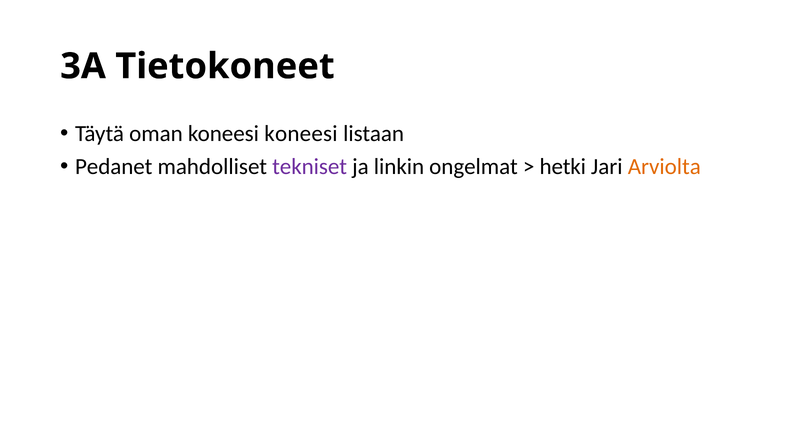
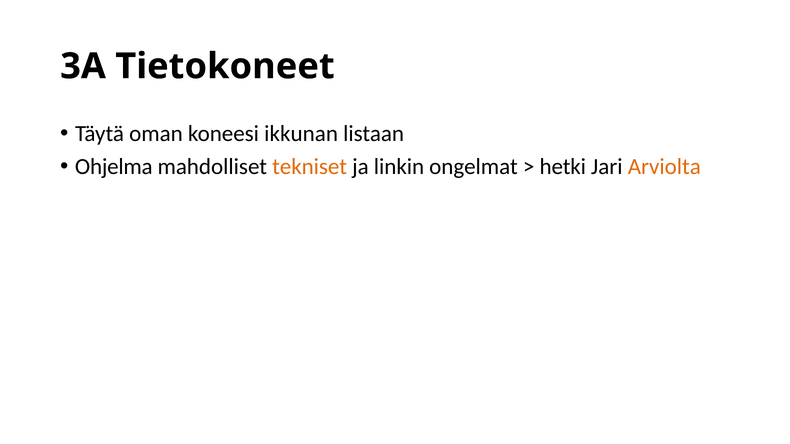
koneesi koneesi: koneesi -> ikkunan (301, 134)
Pedanet: Pedanet -> Ohjelma (114, 167)
tekniset colour: purple -> orange (310, 167)
